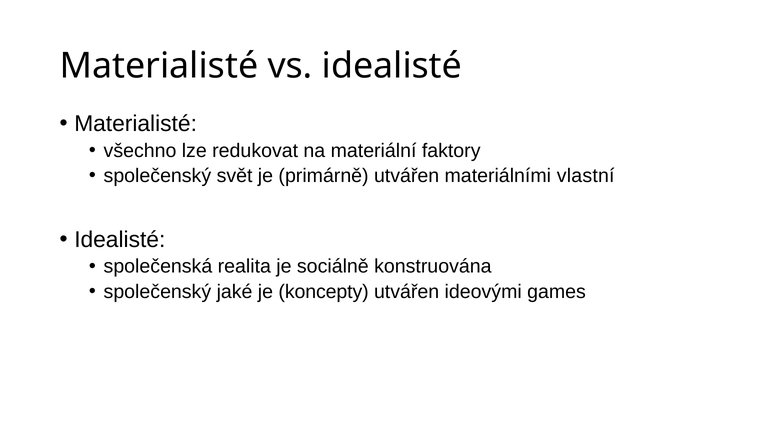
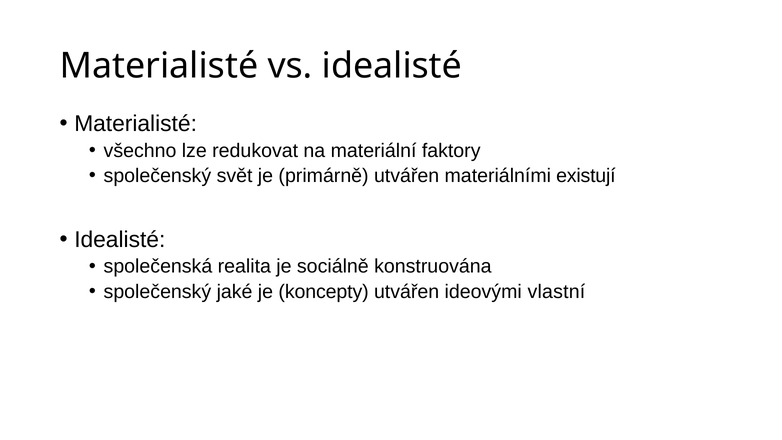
vlastní: vlastní -> existují (586, 176)
games: games -> vlastní (556, 292)
